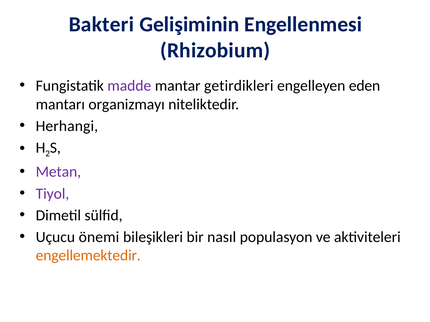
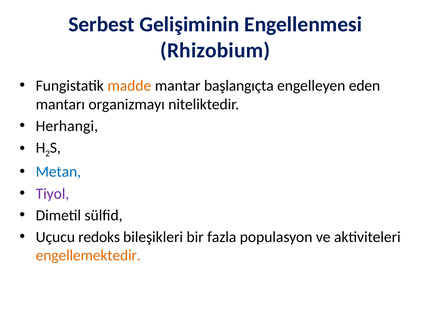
Bakteri: Bakteri -> Serbest (102, 25)
madde colour: purple -> orange (129, 86)
getirdikleri: getirdikleri -> başlangıçta (239, 86)
Metan colour: purple -> blue (58, 172)
önemi: önemi -> redoks (99, 237)
nasıl: nasıl -> fazla (222, 237)
